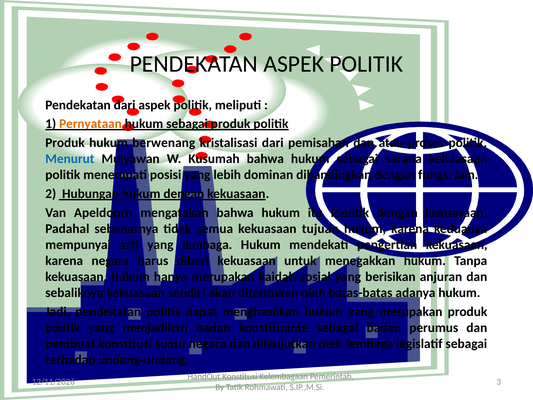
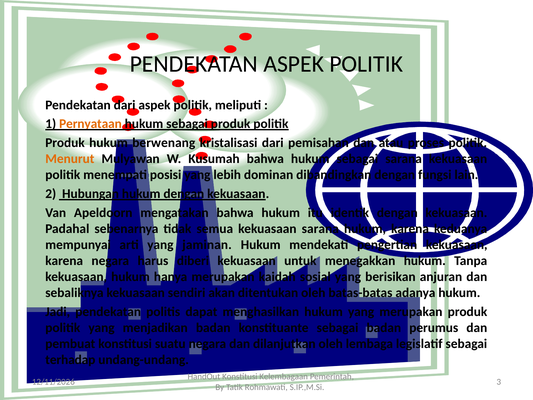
Menurut colour: blue -> orange (70, 159)
kekuasaan tujuan: tujuan -> sarana (320, 229)
yang lembaga: lembaga -> jaminan (207, 245)
